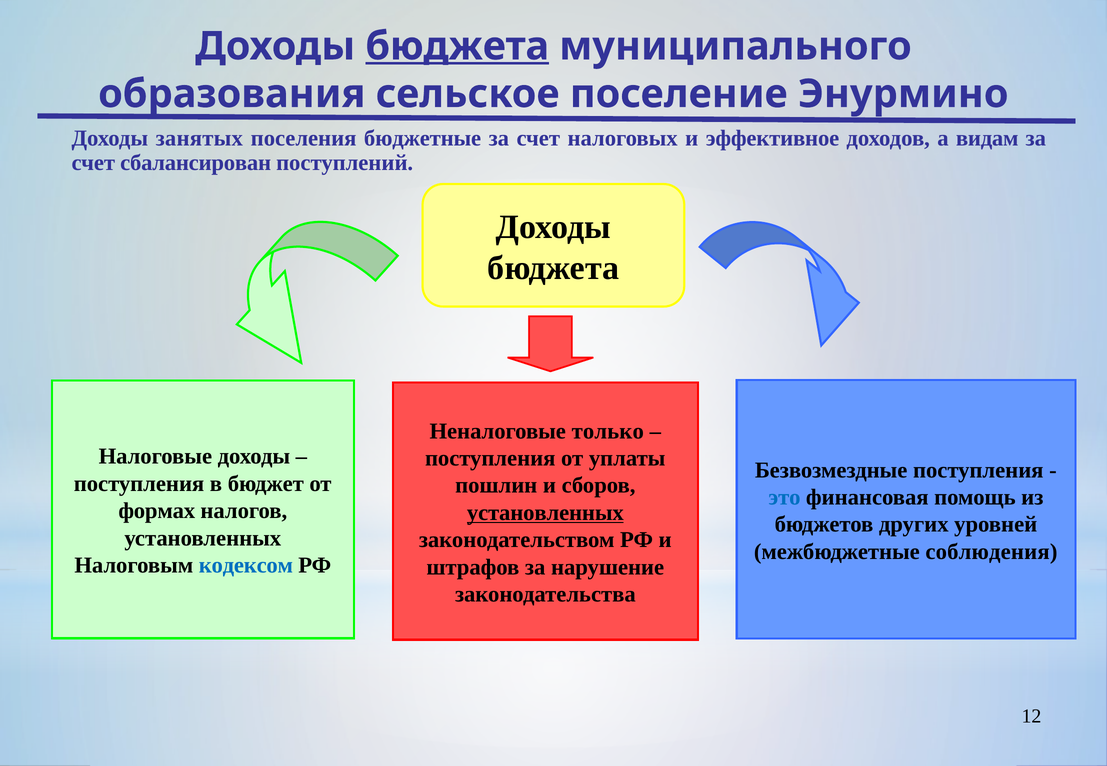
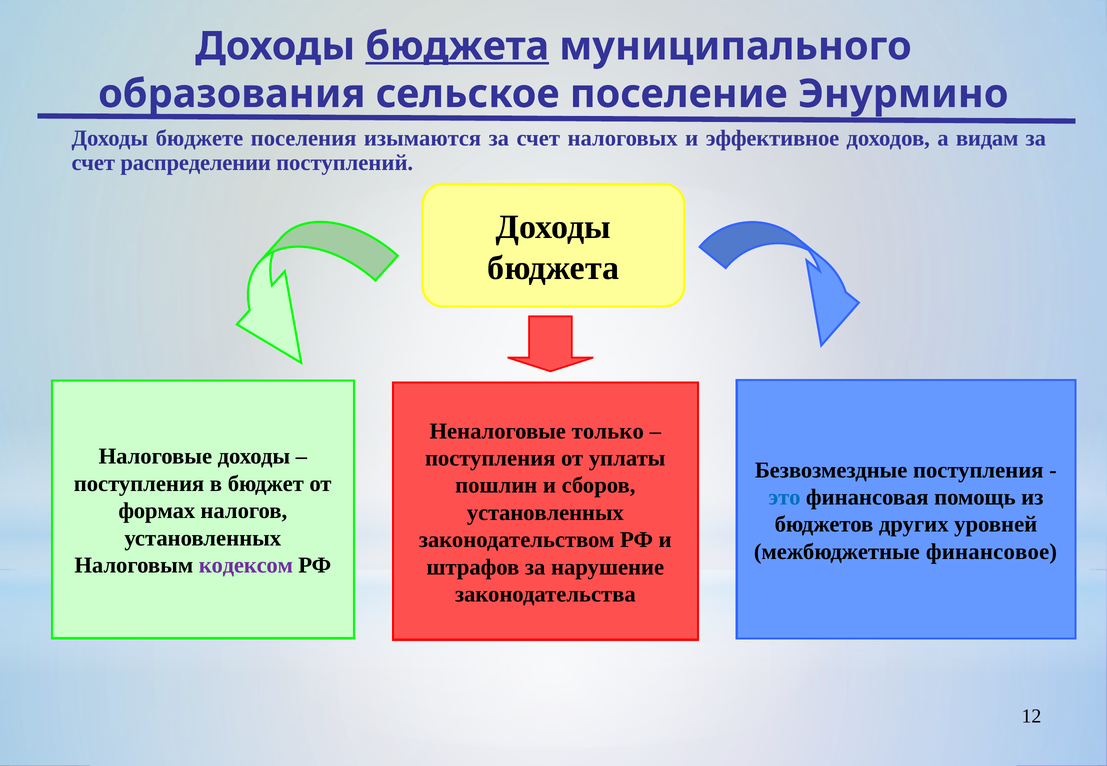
занятых: занятых -> бюджете (199, 138)
бюджетные: бюджетные -> изымаются (423, 138)
сбалансирован: сбалансирован -> распределении (196, 163)
установленных underline: present -> none (545, 513)
соблюдения: соблюдения -> финансовое (991, 552)
кодексом colour: blue -> purple (246, 566)
